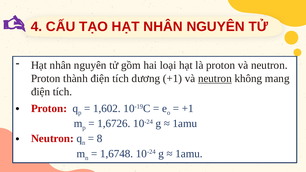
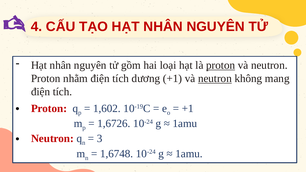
proton underline: none -> present (221, 65)
thành: thành -> nhằm (76, 79)
8: 8 -> 3 (100, 139)
